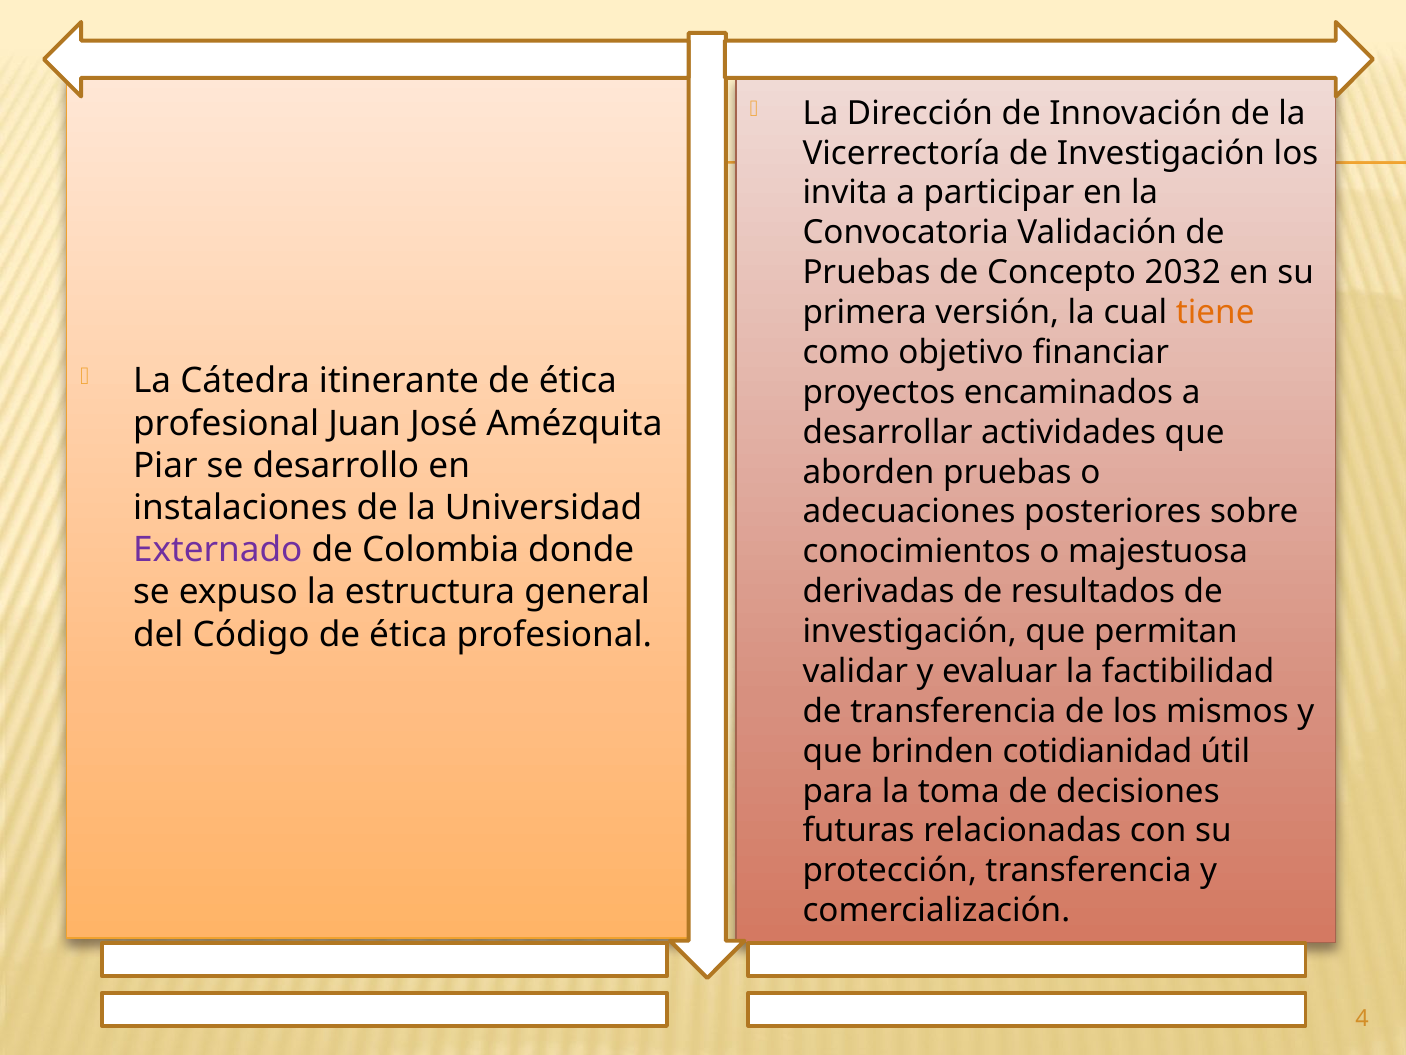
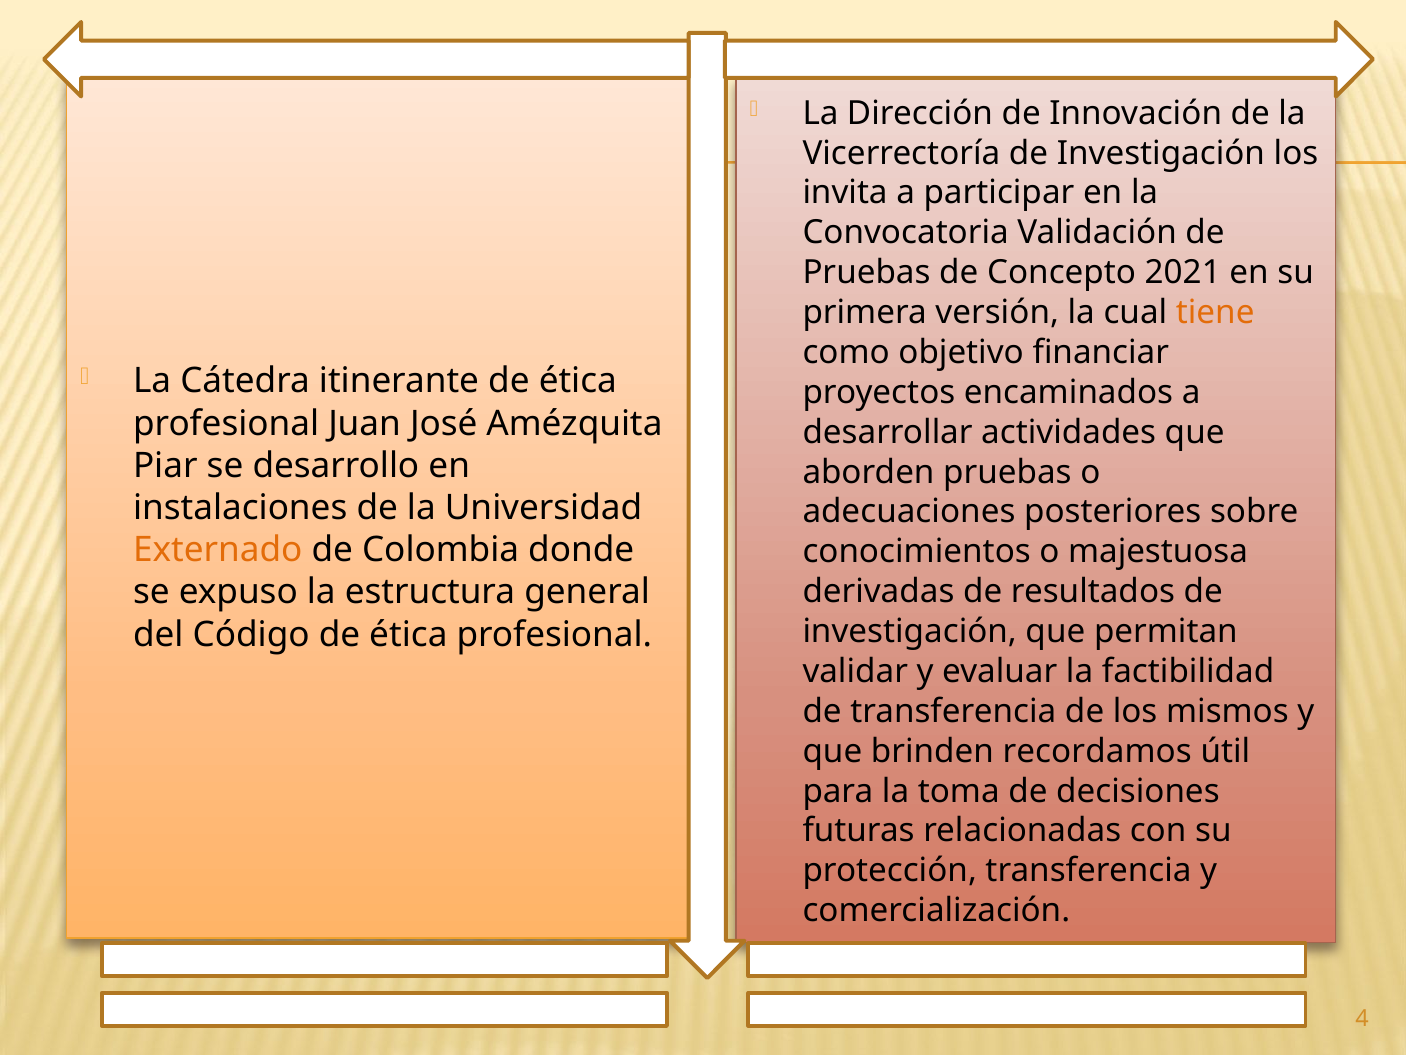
2032: 2032 -> 2021 (1183, 273)
Externado colour: purple -> orange (218, 550)
cotidianidad: cotidianidad -> recordamos (1097, 751)
